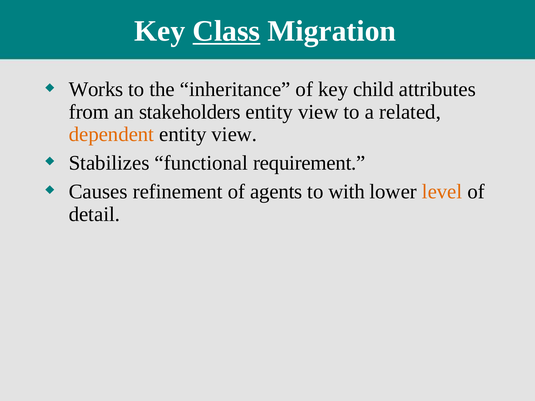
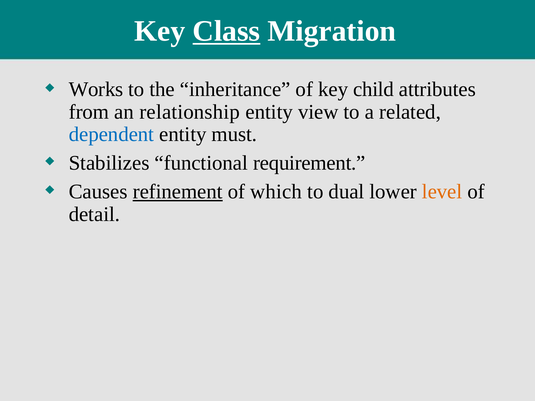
stakeholders: stakeholders -> relationship (190, 112)
dependent colour: orange -> blue (111, 134)
view: view -> must (234, 134)
refinement underline: none -> present (178, 192)
agents: agents -> which (276, 192)
with: with -> dual (347, 192)
